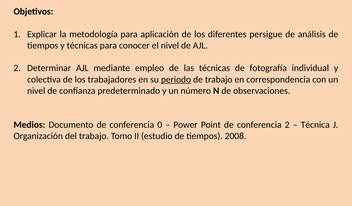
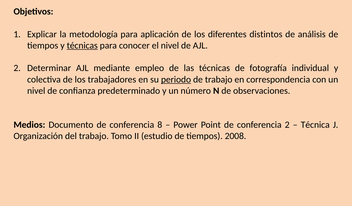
persigue: persigue -> distintos (266, 34)
técnicas underline: none -> present (82, 46)
0: 0 -> 8 (160, 125)
